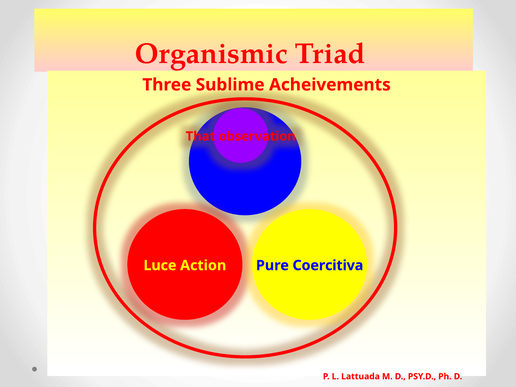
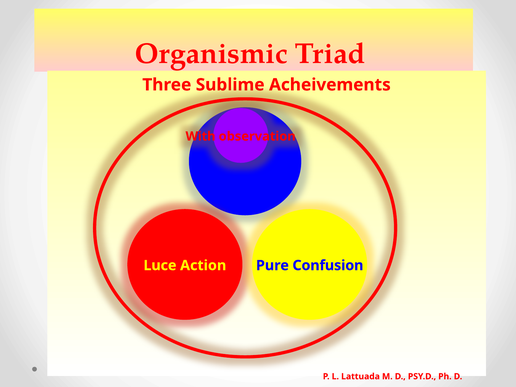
That: That -> With (201, 136)
Coercitiva: Coercitiva -> Confusion (328, 265)
